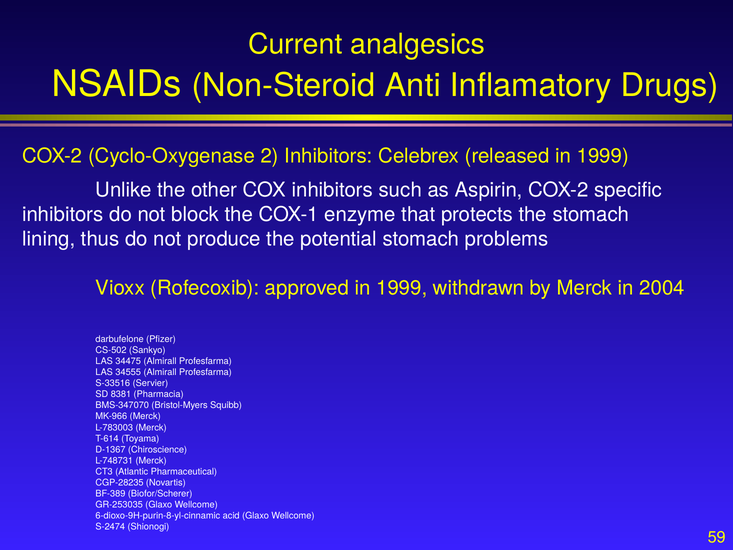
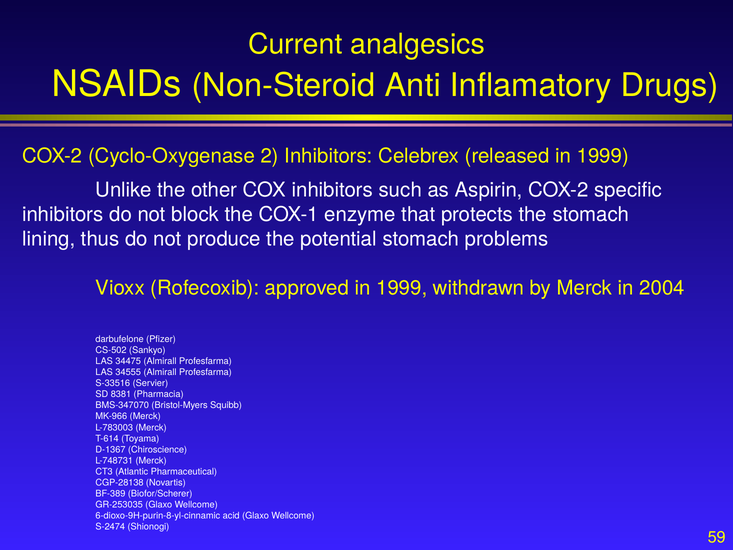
CGP-28235: CGP-28235 -> CGP-28138 (120, 482)
